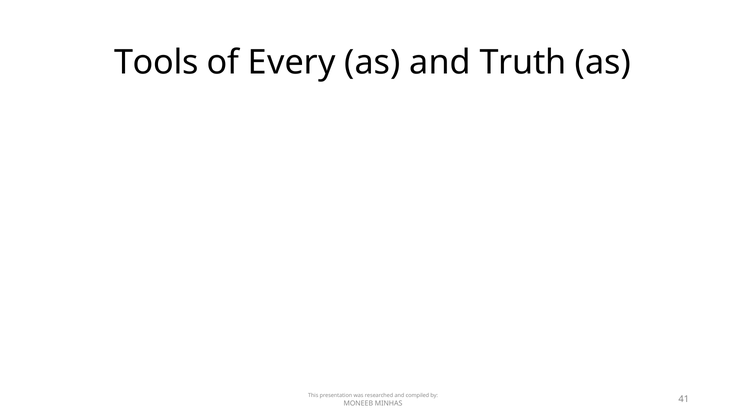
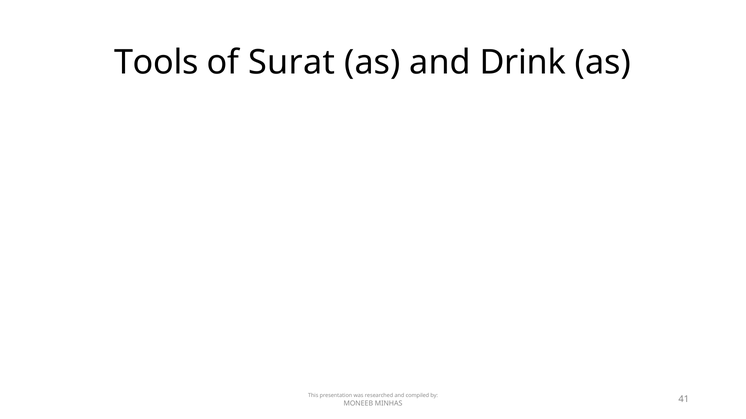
Every: Every -> Surat (292, 63)
Truth: Truth -> Drink (523, 63)
